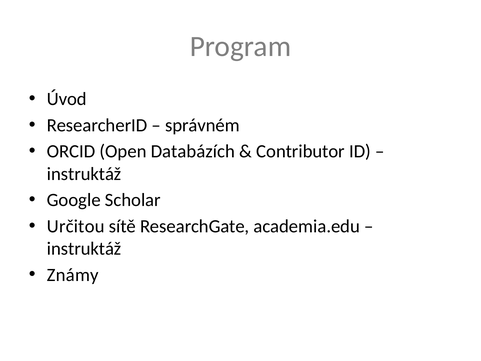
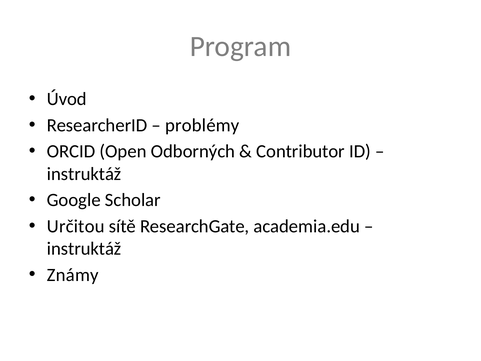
správném: správném -> problémy (202, 125)
Databázích: Databázích -> Odborných (193, 151)
